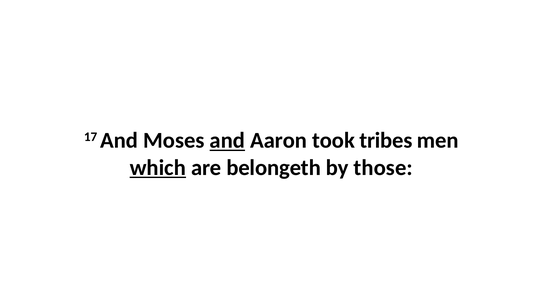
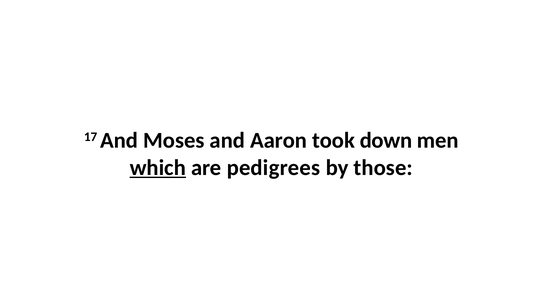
and underline: present -> none (227, 141)
tribes: tribes -> down (386, 141)
belongeth: belongeth -> pedigrees (273, 168)
